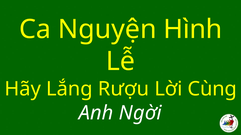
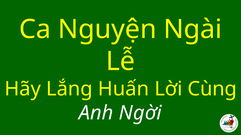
Hình: Hình -> Ngài (193, 29)
Rượu: Rượu -> Huấn (123, 89)
